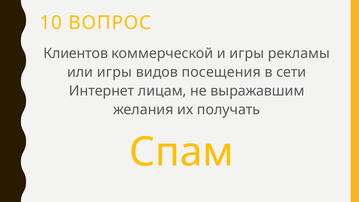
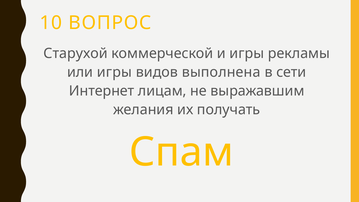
Клиентов: Клиентов -> Старухой (76, 53)
посещения: посещения -> выполнена (221, 72)
